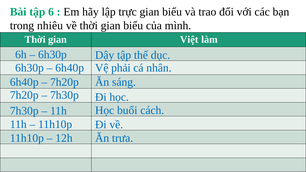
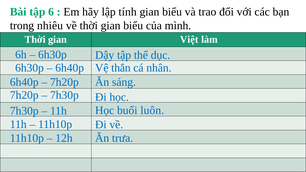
trực: trực -> tính (128, 12)
phải: phải -> thắn (121, 68)
cách: cách -> luôn (152, 110)
